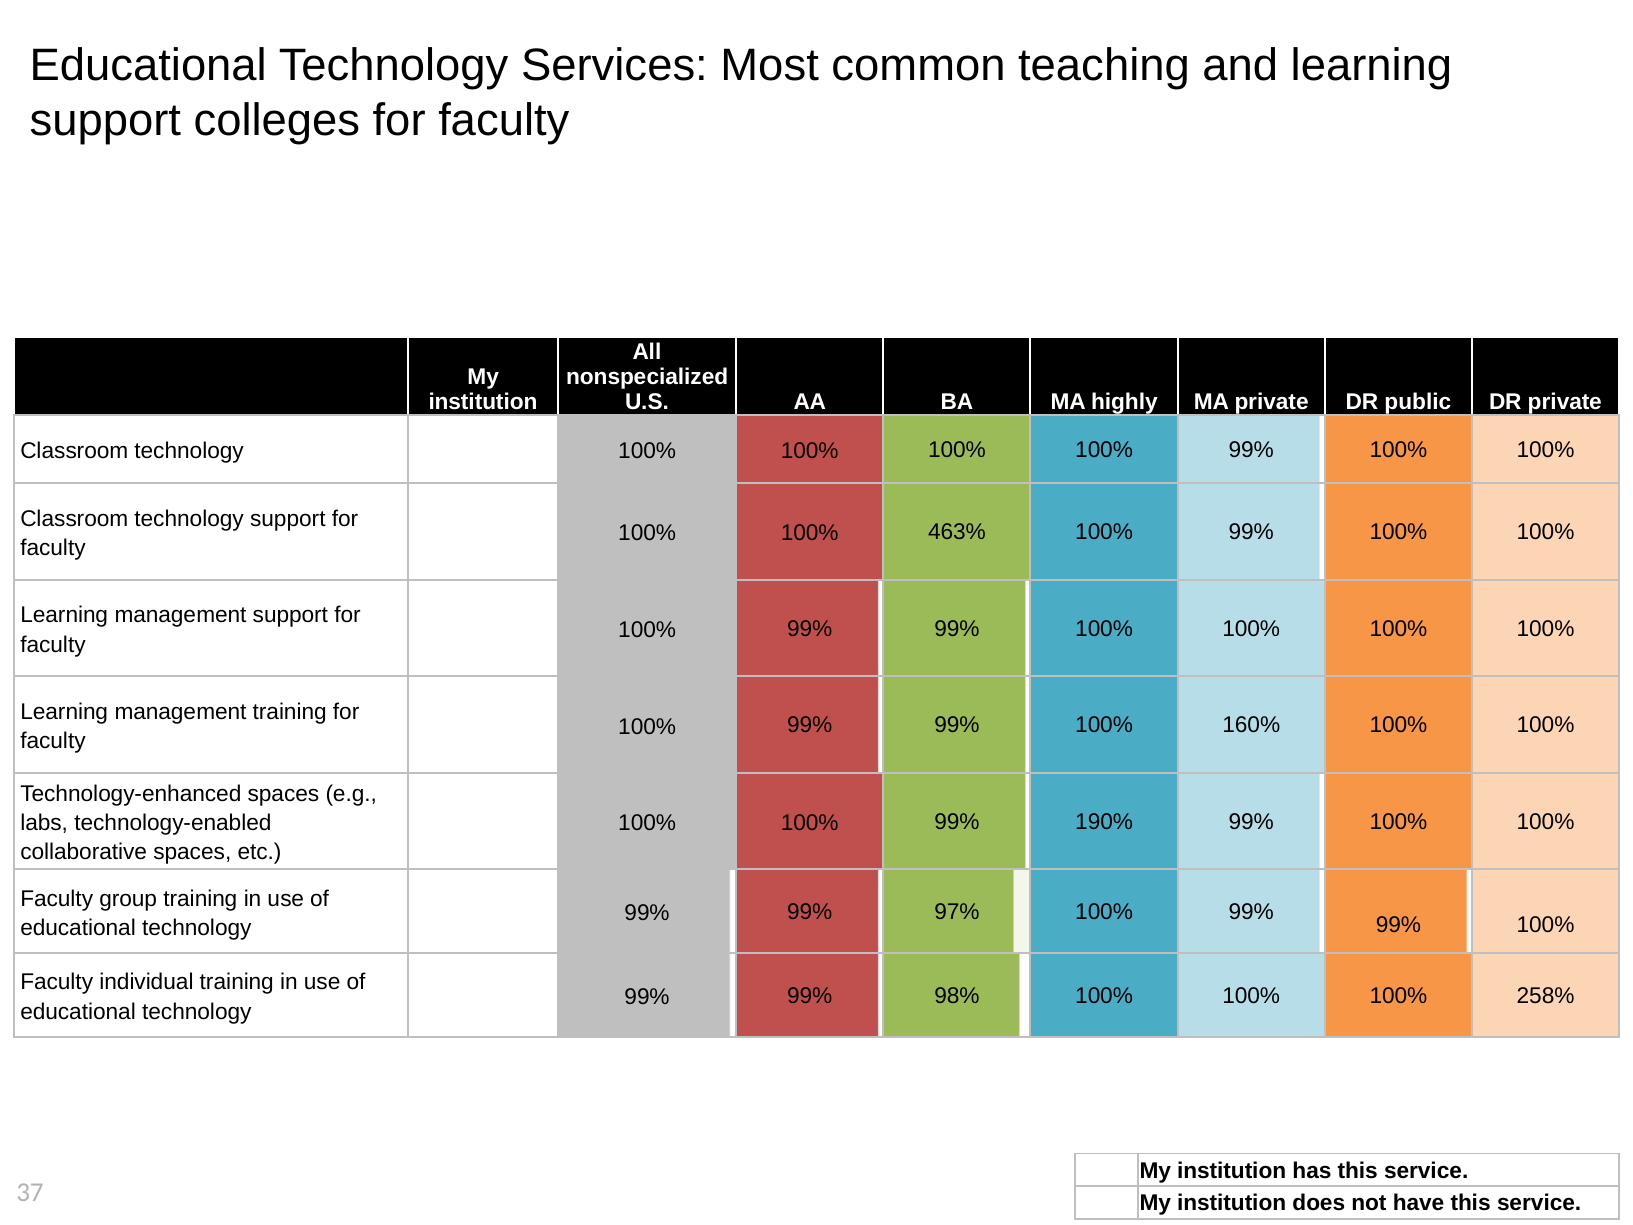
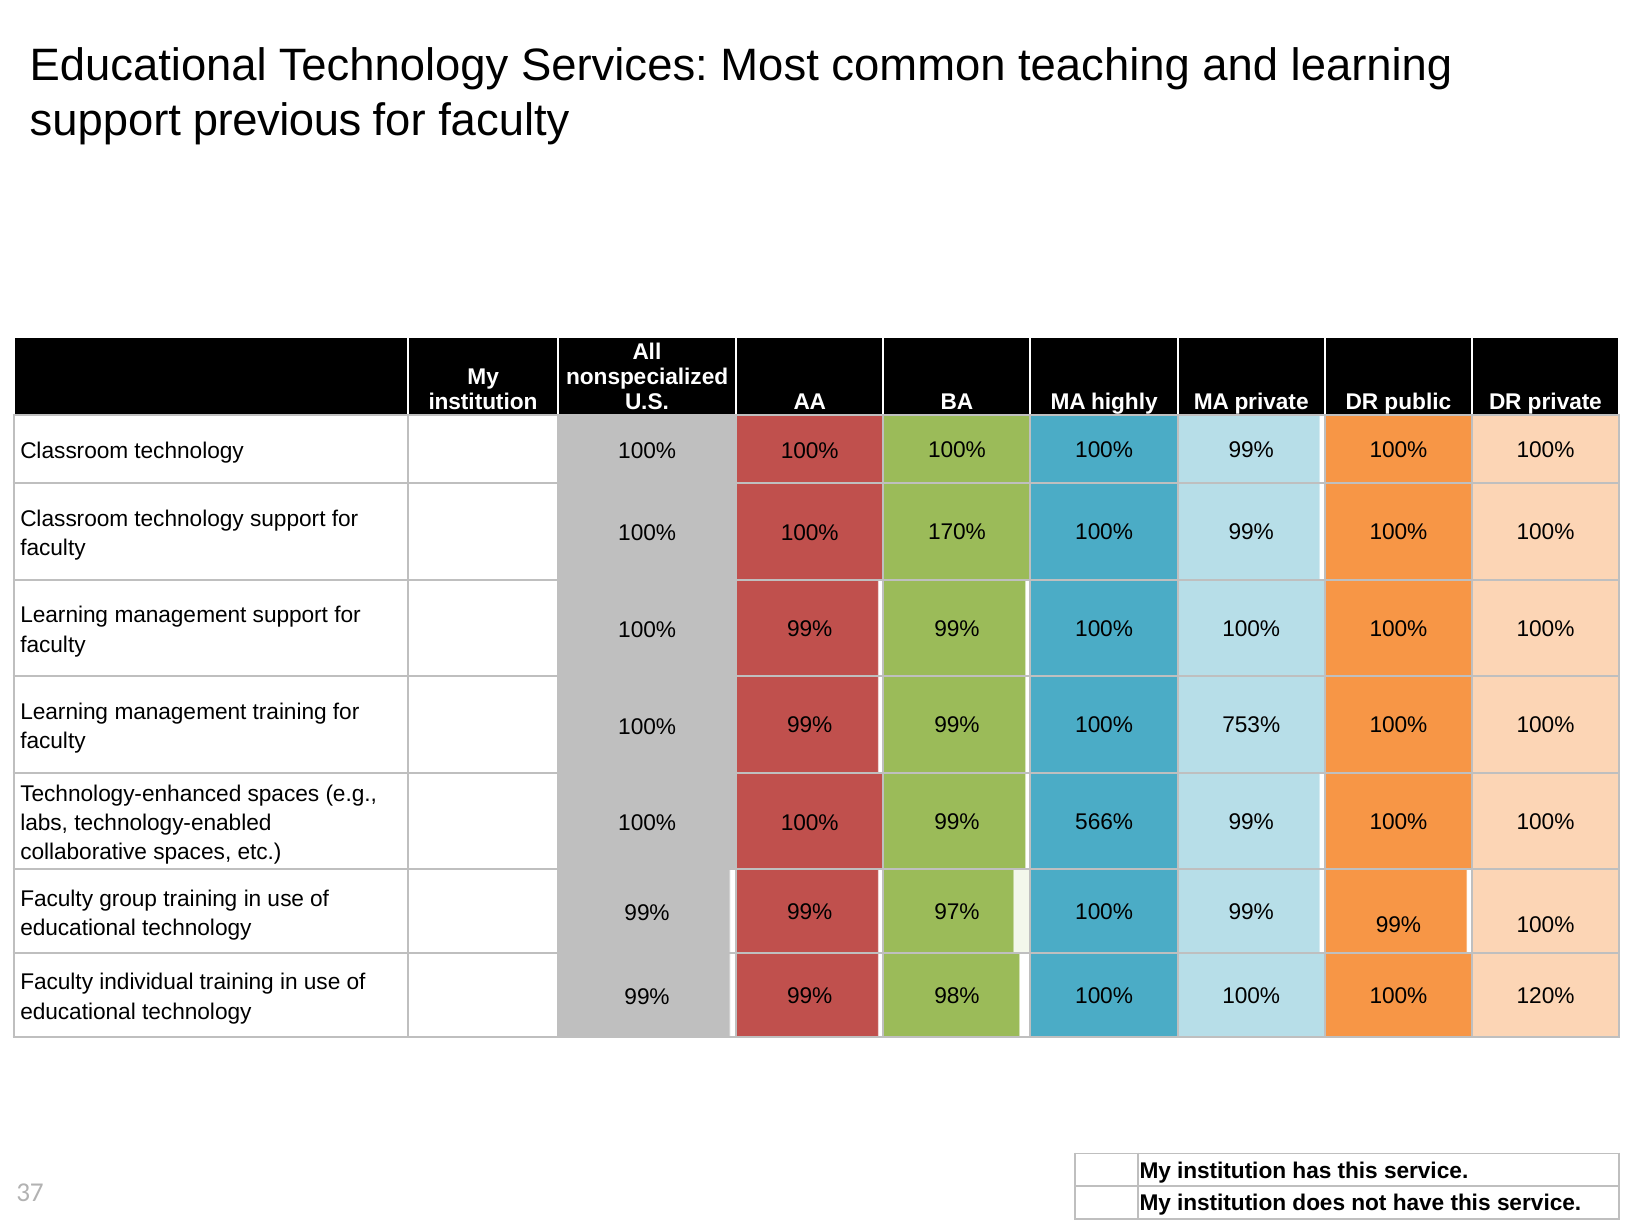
colleges: colleges -> previous (277, 120)
463%: 463% -> 170% (957, 532)
160%: 160% -> 753% (1251, 725)
190%: 190% -> 566% (1104, 822)
258%: 258% -> 120% (1546, 996)
